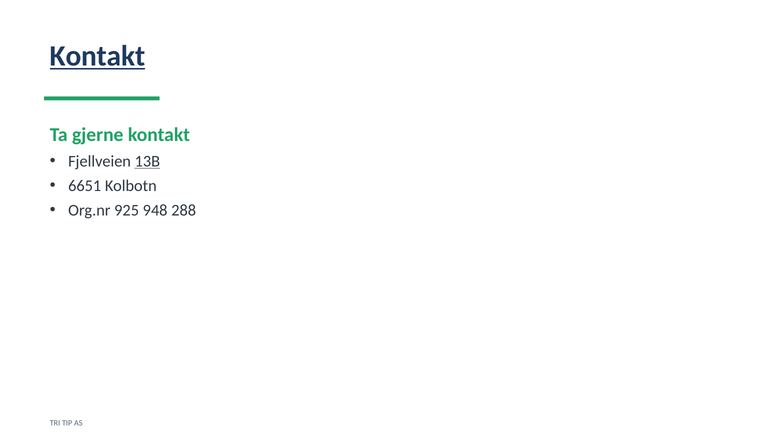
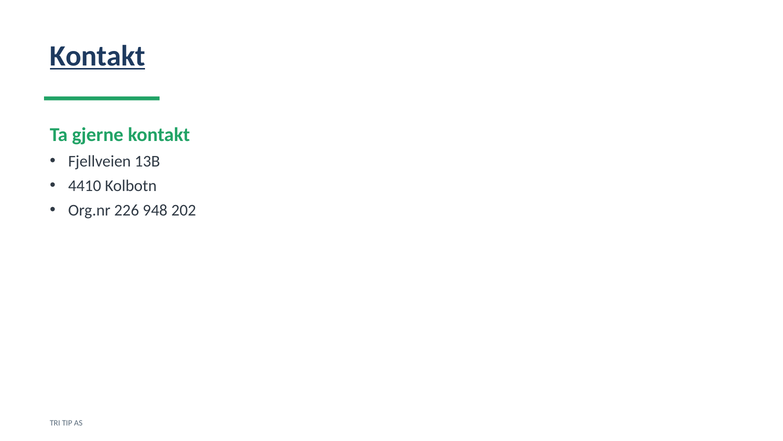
13B underline: present -> none (147, 161)
6651: 6651 -> 4410 (85, 185)
925: 925 -> 226 (127, 210)
288: 288 -> 202 (184, 210)
